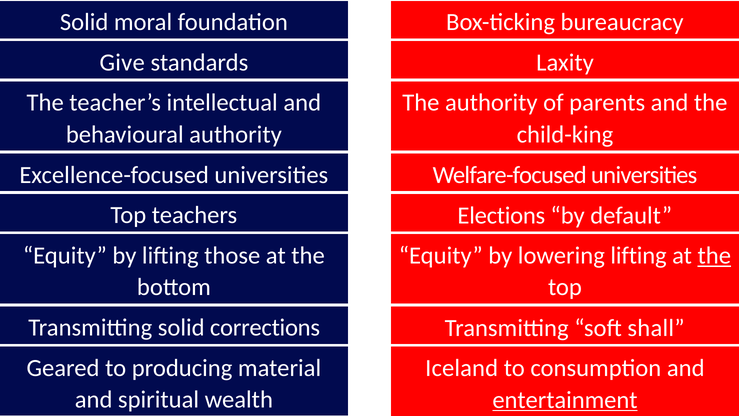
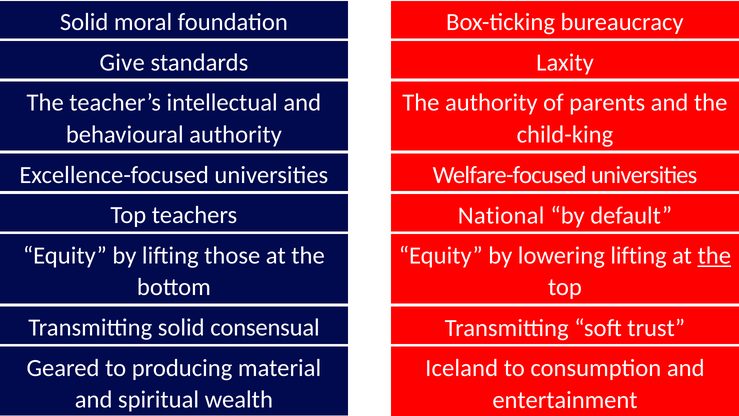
Elections: Elections -> National (501, 215)
corrections: corrections -> consensual (265, 328)
shall: shall -> trust (656, 328)
entertainment underline: present -> none (565, 400)
